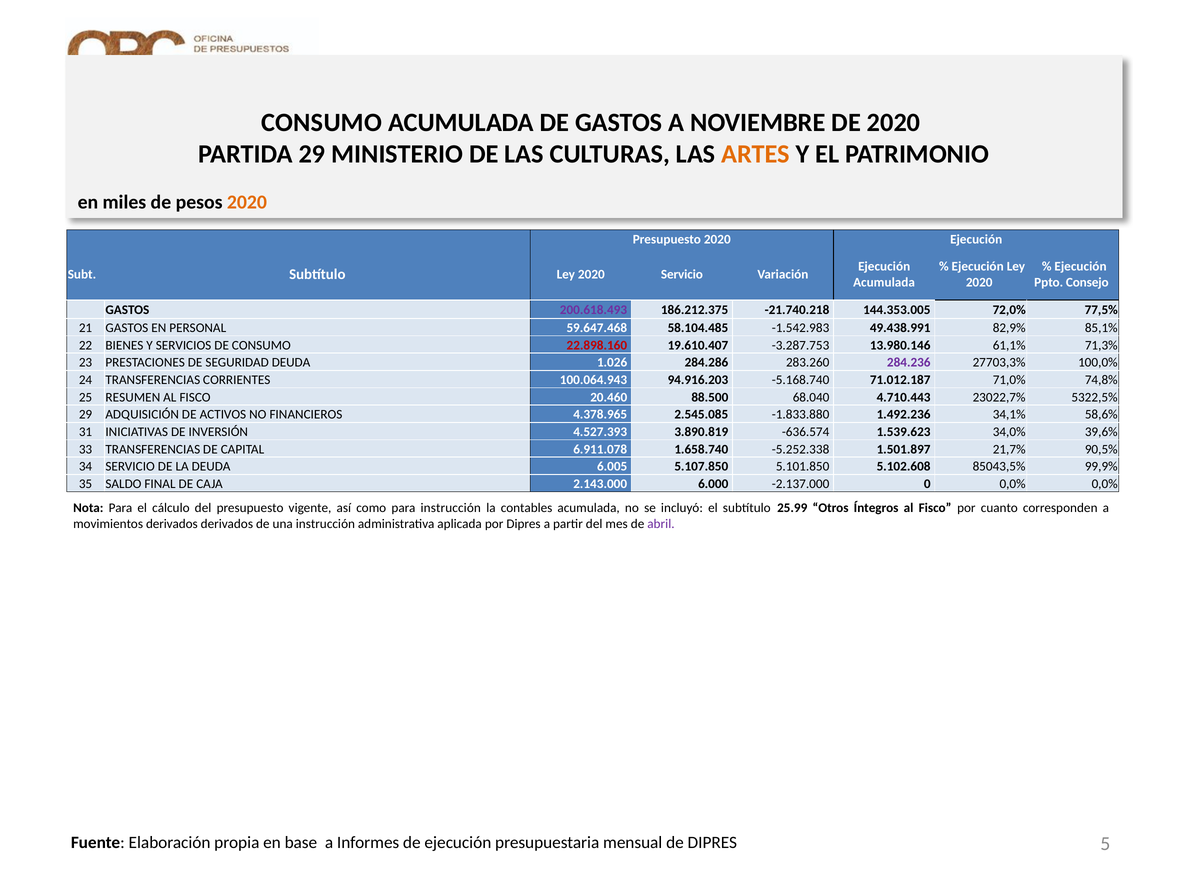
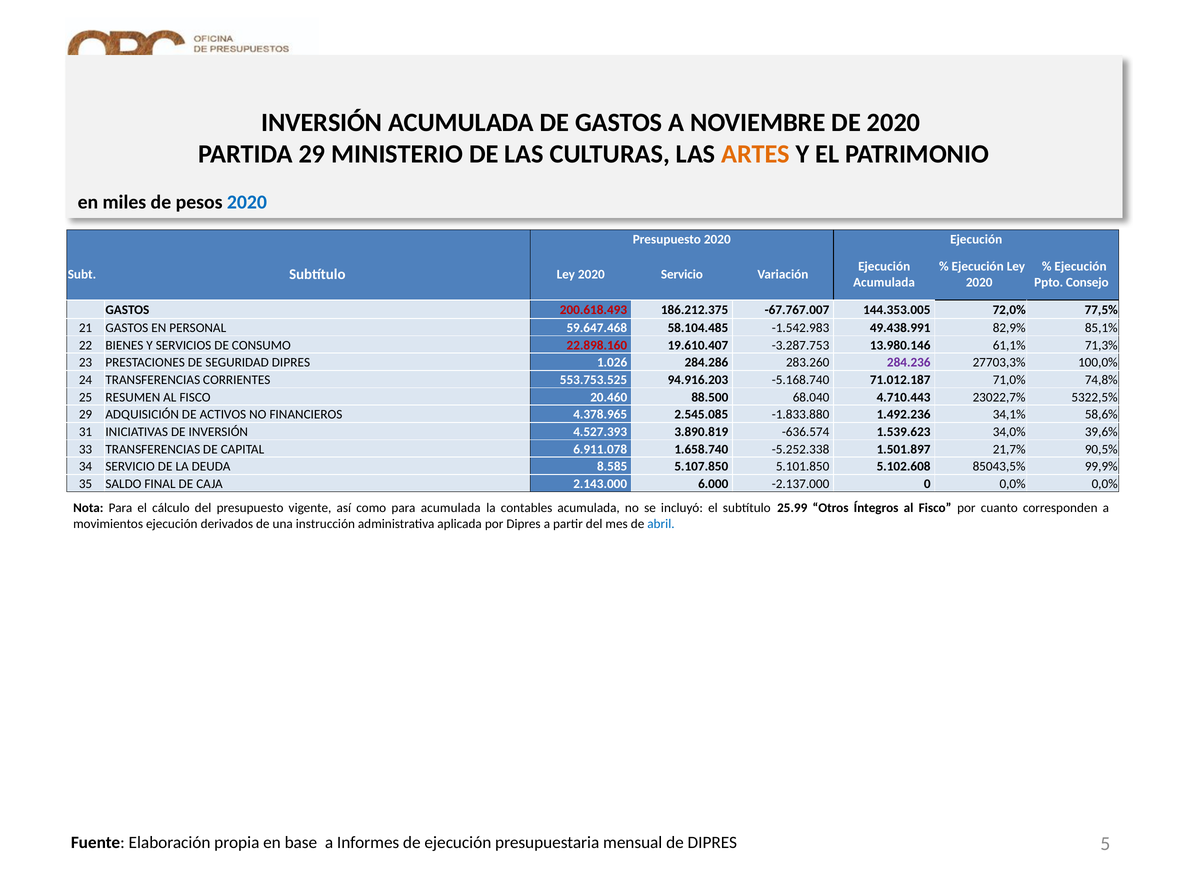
CONSUMO: CONSUMO -> INVERSIÓN (322, 123)
2020 colour: orange -> blue (247, 202)
200.618.493 colour: purple -> red (593, 310)
-21.740.218: -21.740.218 -> -67.767.007 (797, 310)
SEGURIDAD DEUDA: DEUDA -> DIPRES (291, 363)
100.064.943: 100.064.943 -> 553.753.525 (593, 380)
6.005: 6.005 -> 8.585 (612, 467)
para instrucción: instrucción -> acumulada (451, 508)
movimientos derivados: derivados -> ejecución (172, 524)
abril colour: purple -> blue (661, 524)
